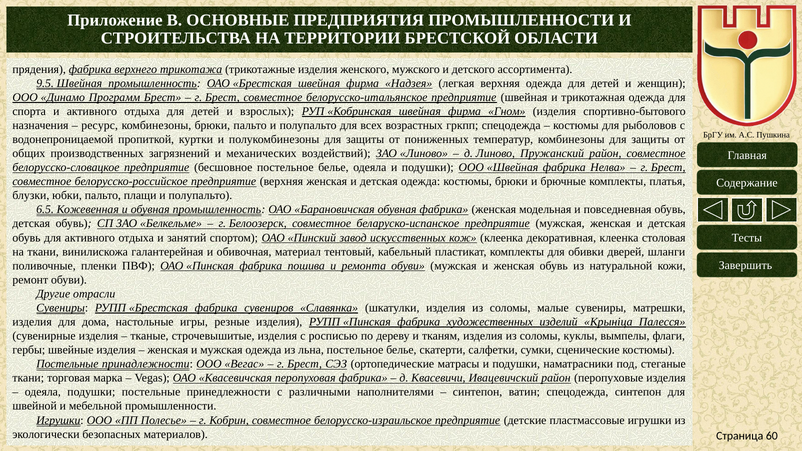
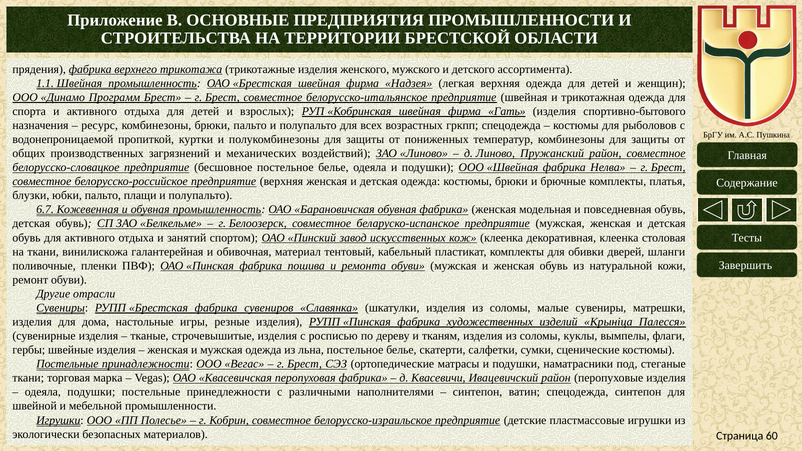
9.5: 9.5 -> 1.1 (45, 83)
Гном: Гном -> Гать (507, 111)
6.5: 6.5 -> 6.7 (45, 210)
